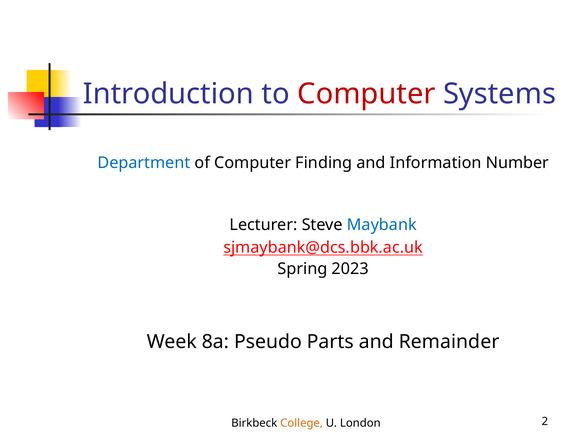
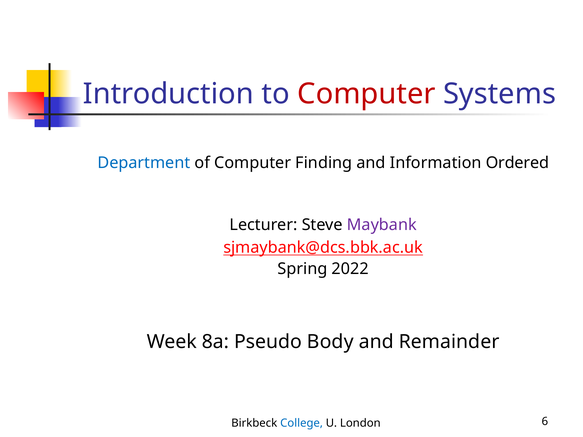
Number: Number -> Ordered (517, 163)
Maybank colour: blue -> purple (382, 225)
2023: 2023 -> 2022 (350, 269)
Parts: Parts -> Body (330, 342)
College colour: orange -> blue (302, 423)
2: 2 -> 6 (545, 422)
